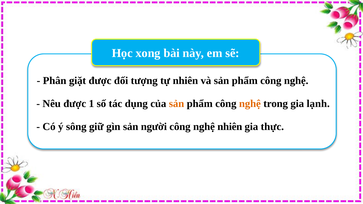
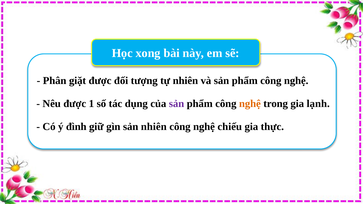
sản colour: orange -> purple (177, 104)
sông: sông -> đình (76, 127)
sản người: người -> nhiên (154, 127)
nghệ nhiên: nhiên -> chiếu (230, 127)
